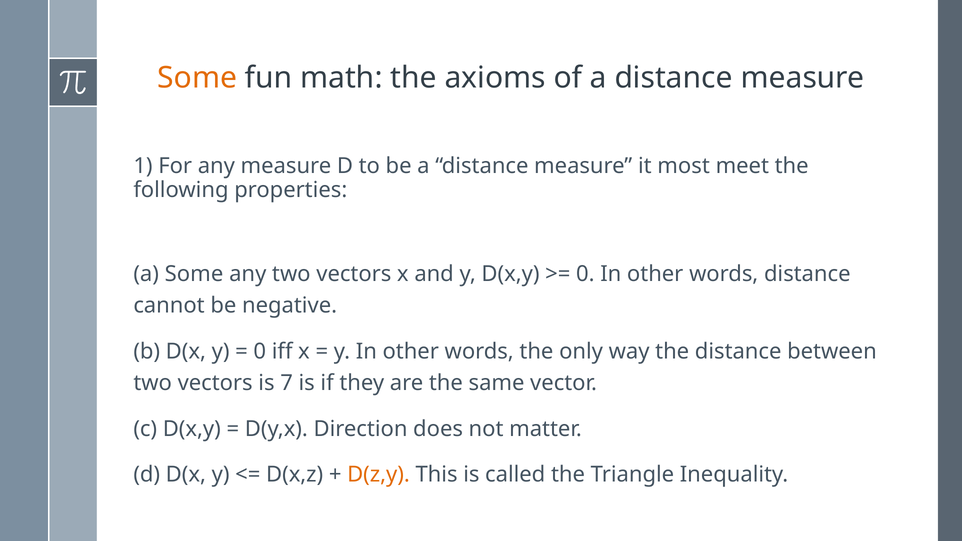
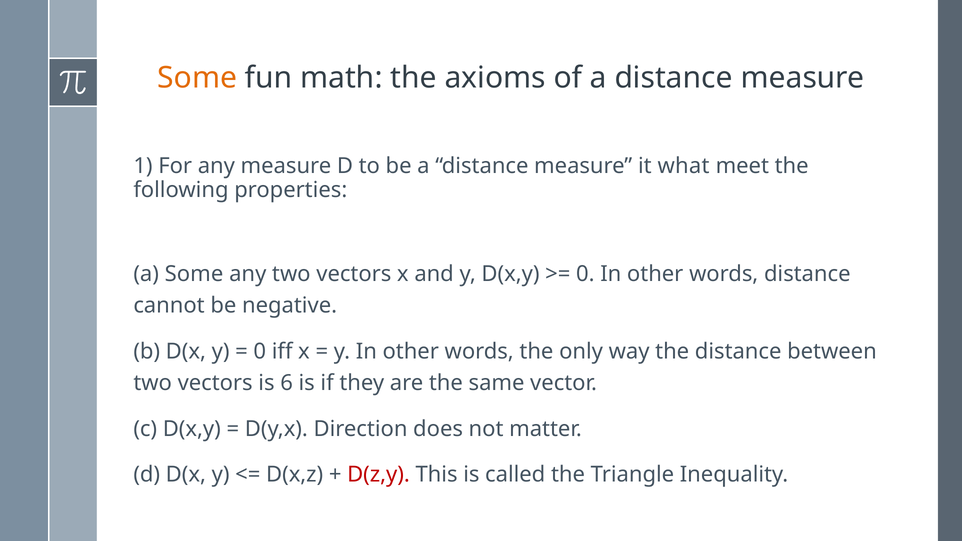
most: most -> what (683, 166)
7: 7 -> 6 (287, 383)
D(z,y colour: orange -> red (378, 475)
